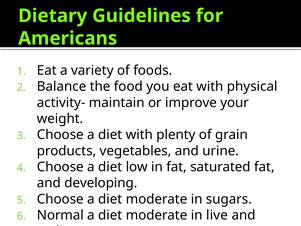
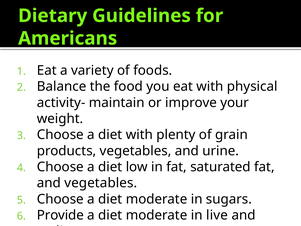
and developing: developing -> vegetables (101, 183)
Normal: Normal -> Provide (60, 215)
